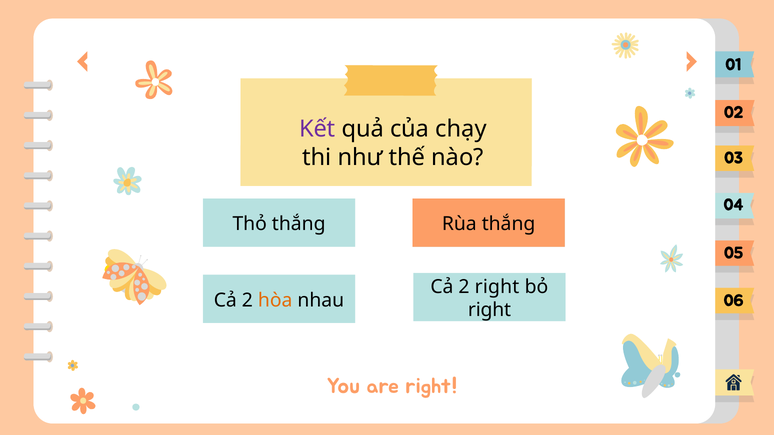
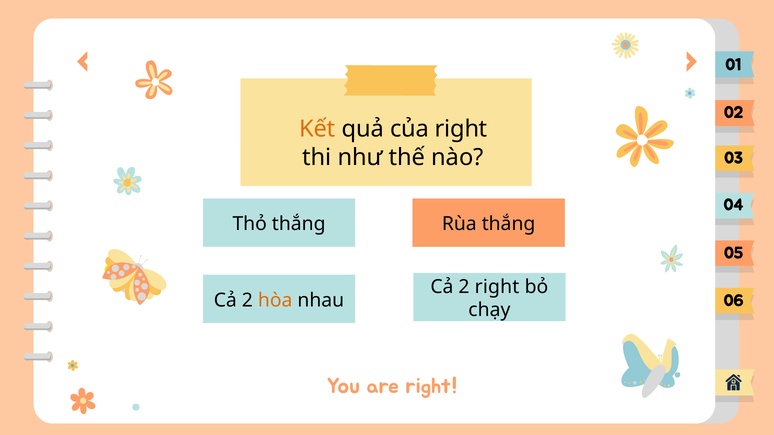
Kết colour: purple -> orange (317, 129)
của chạy: chạy -> right (461, 129)
right: right -> chạy (489, 310)
